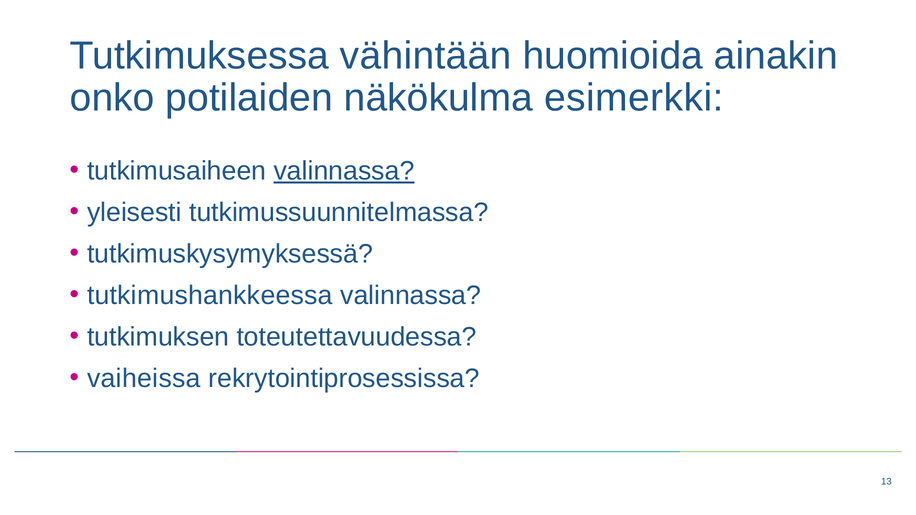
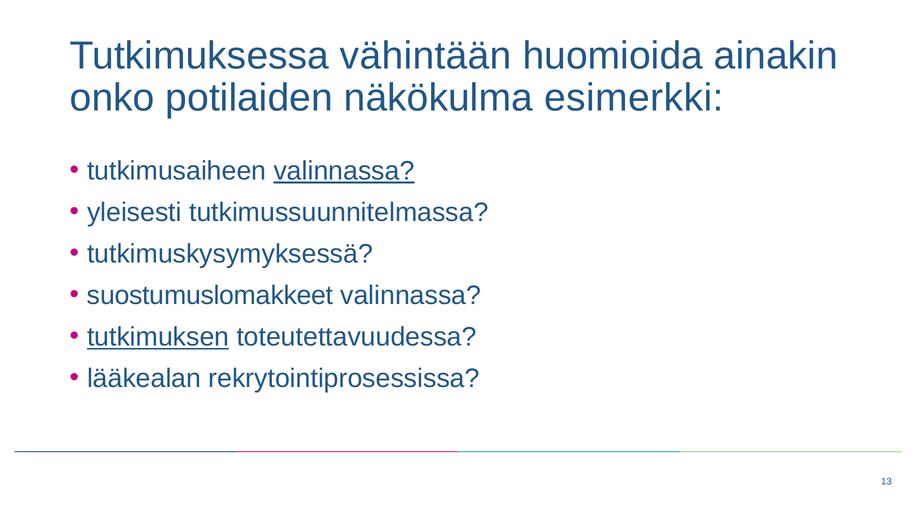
tutkimushankkeessa: tutkimushankkeessa -> suostumuslomakkeet (210, 296)
tutkimuksen underline: none -> present (158, 337)
vaiheissa: vaiheissa -> lääkealan (144, 379)
